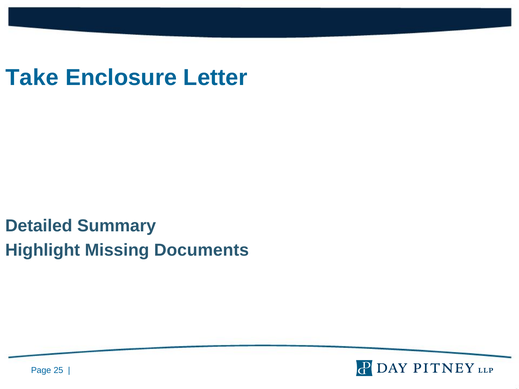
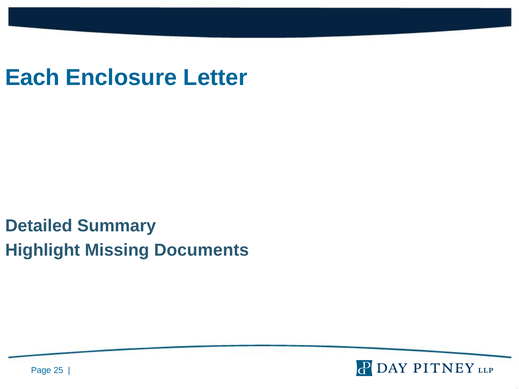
Take: Take -> Each (32, 78)
